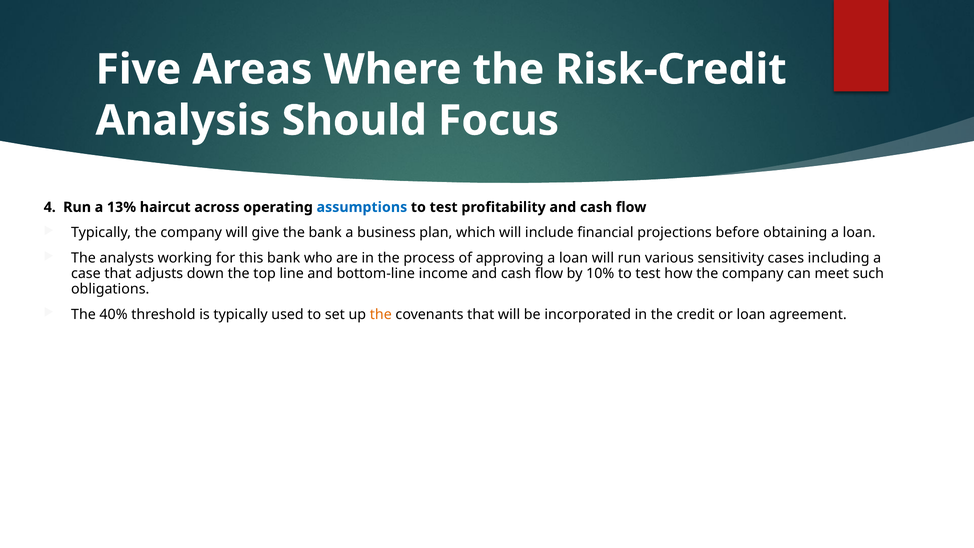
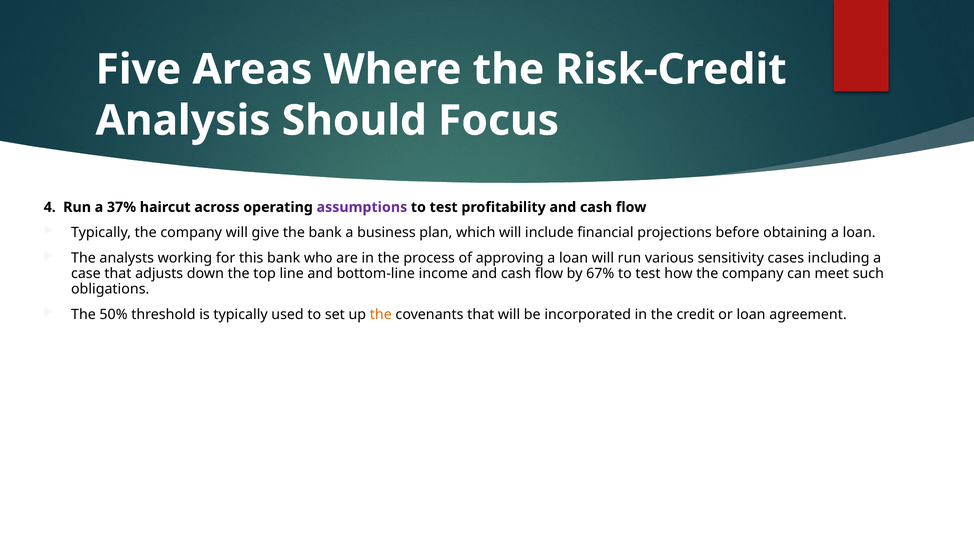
13%: 13% -> 37% (122, 207)
assumptions colour: blue -> purple (362, 207)
10%: 10% -> 67% (600, 274)
40%: 40% -> 50% (114, 314)
